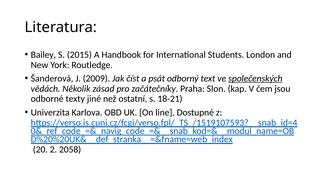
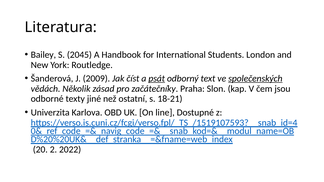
2015: 2015 -> 2045 (79, 55)
psát underline: none -> present (157, 79)
2058: 2058 -> 2022 (70, 150)
